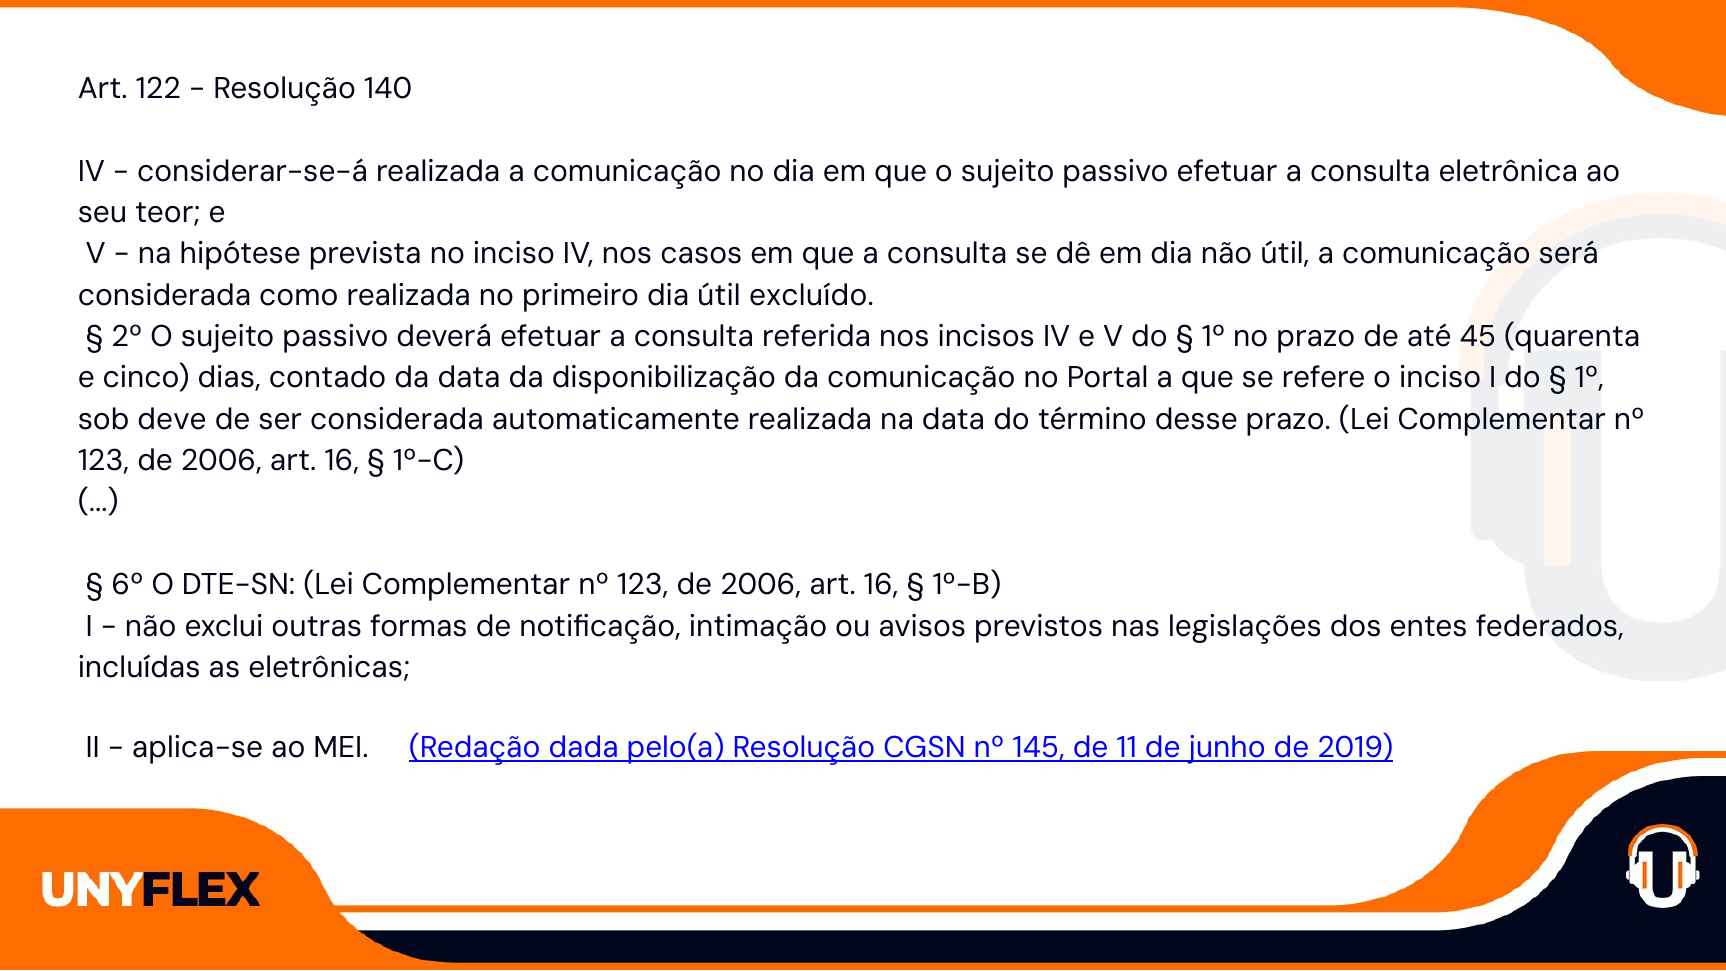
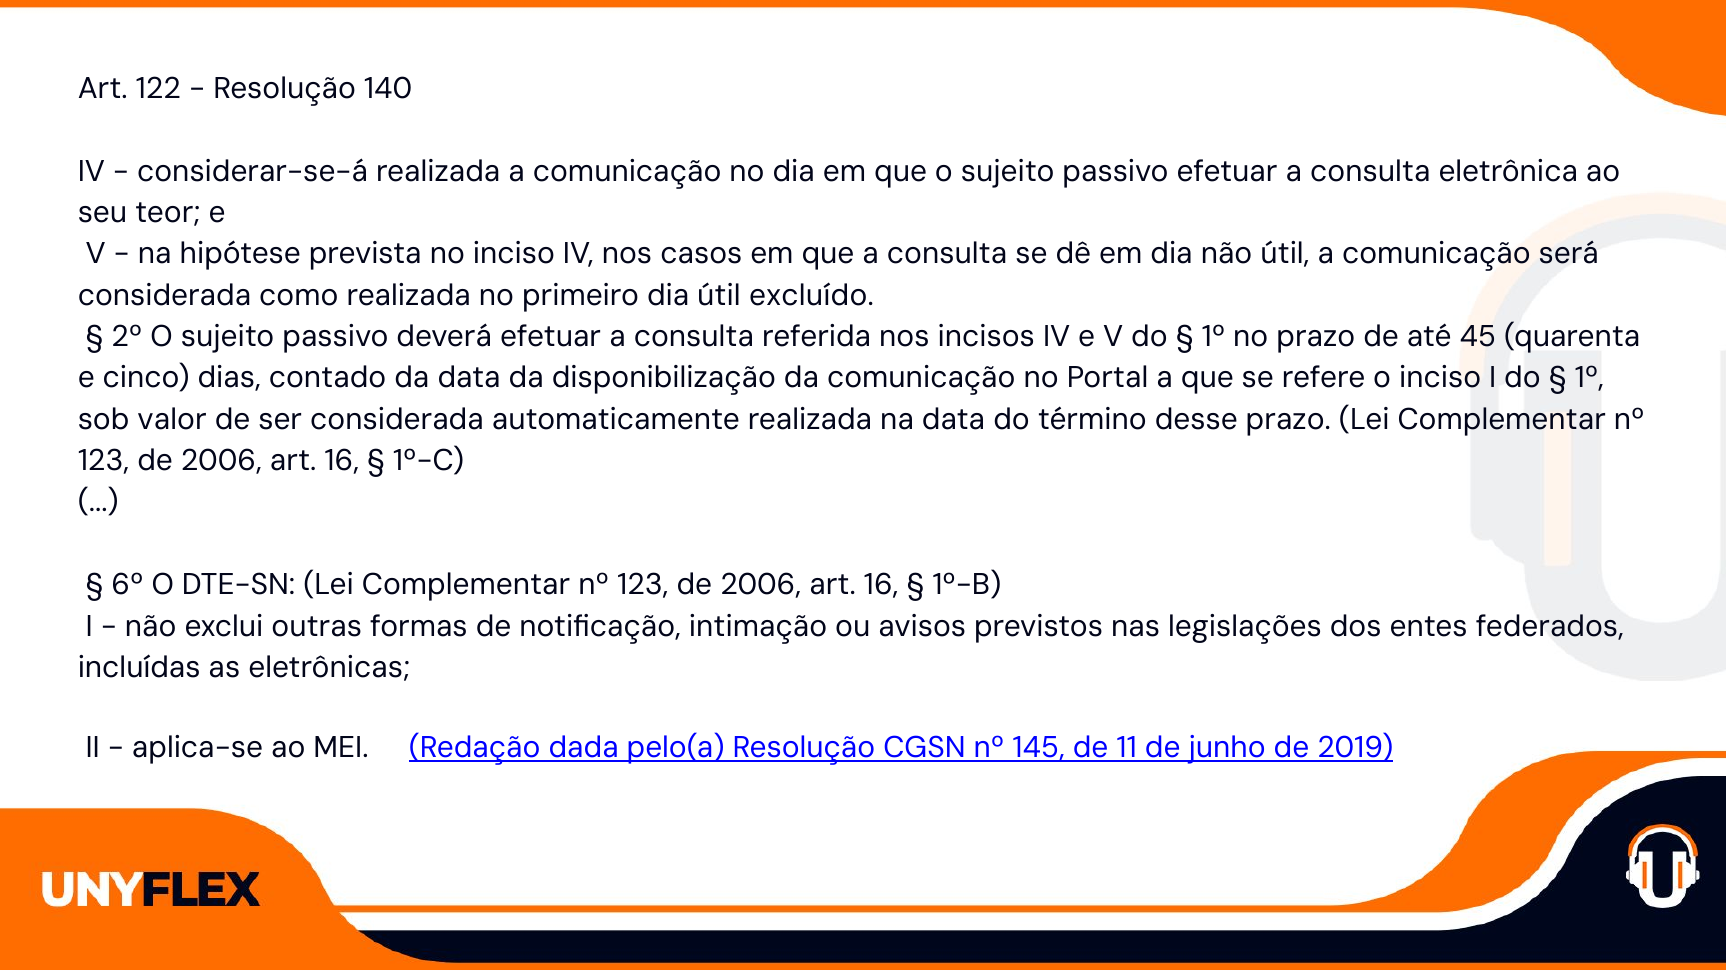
deve: deve -> valor (172, 419)
